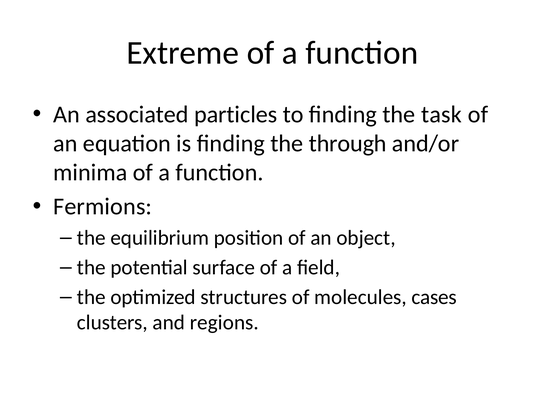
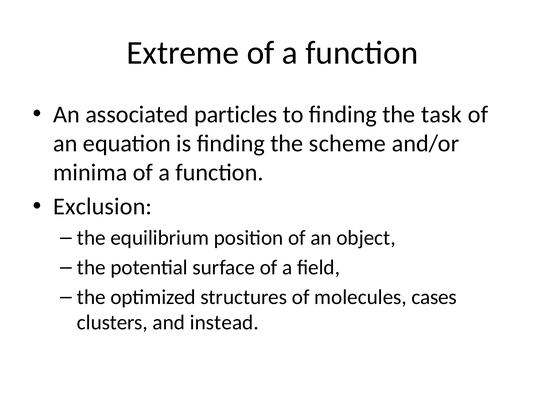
through: through -> scheme (347, 143)
Fermions: Fermions -> Exclusion (103, 206)
regions: regions -> instead (224, 322)
